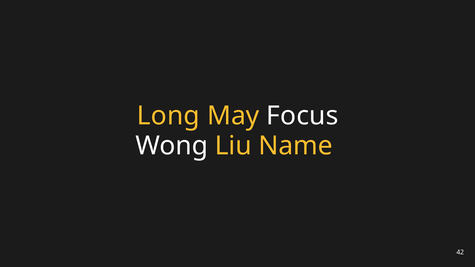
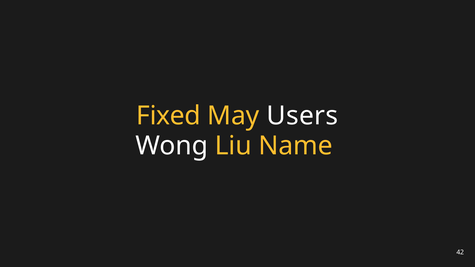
Long: Long -> Fixed (169, 116)
Focus: Focus -> Users (302, 116)
